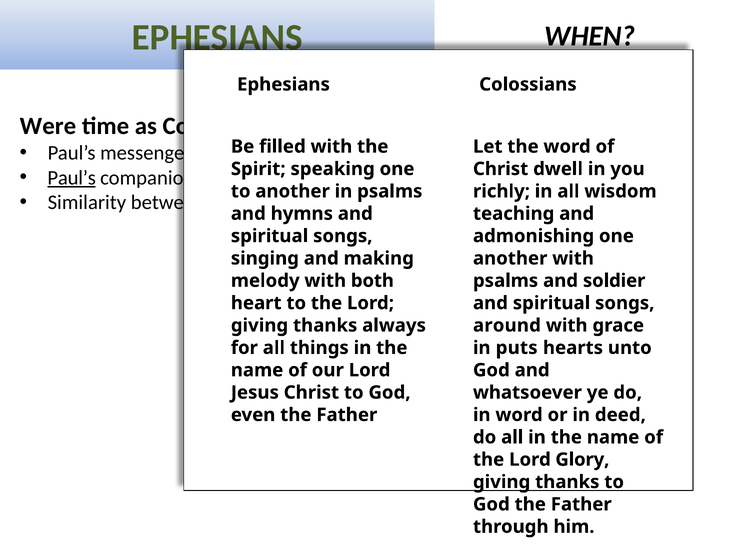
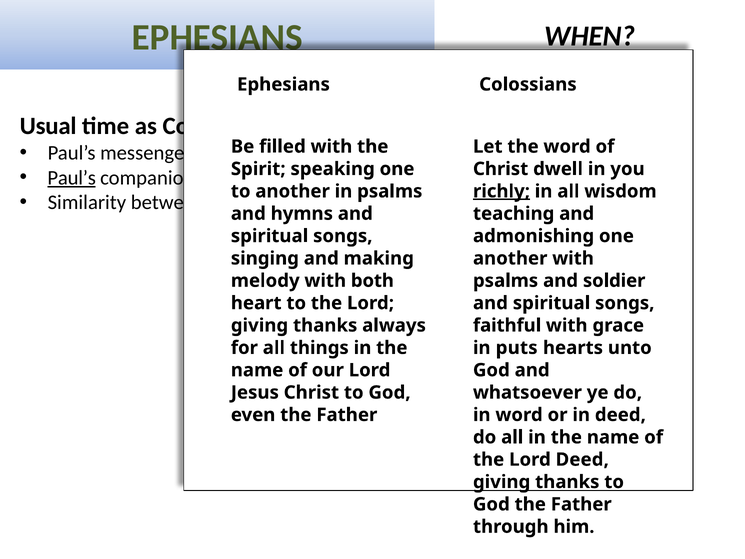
Were: Were -> Usual (48, 126)
richly underline: none -> present (501, 191)
around: around -> faithful (507, 325)
Lord Glory: Glory -> Deed (582, 459)
